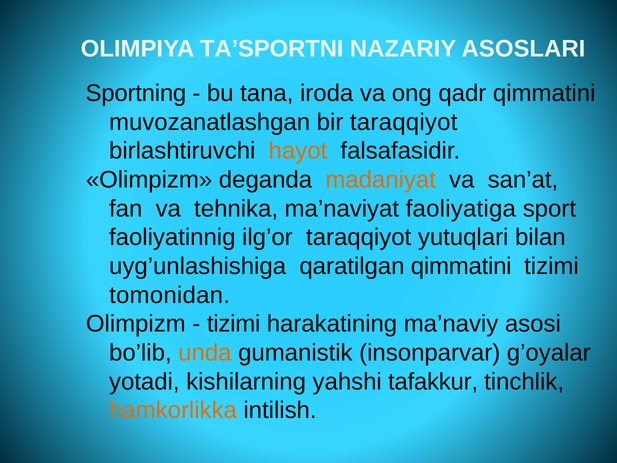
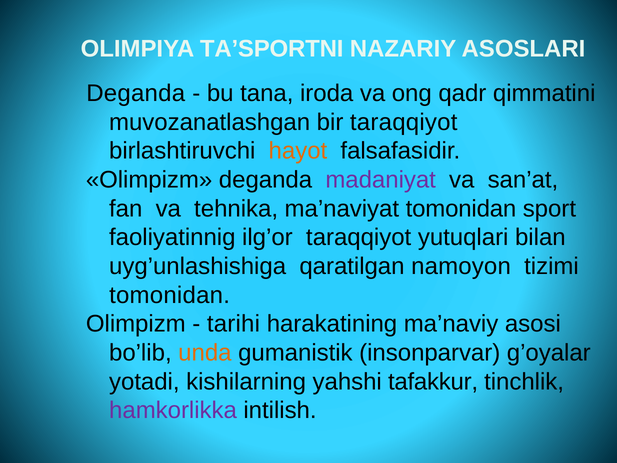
Sportning: Sportning -> Deganda (136, 93)
madaniyat colour: orange -> purple (381, 180)
ma’naviyat faoliyatiga: faoliyatiga -> tomonidan (461, 209)
qaratilgan qimmatini: qimmatini -> namoyon (461, 266)
tizimi: tizimi -> tarihi (233, 324)
hamkorlikka colour: orange -> purple (173, 410)
